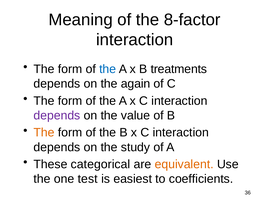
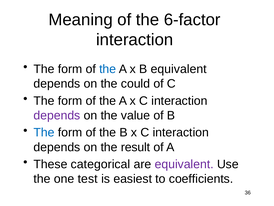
8-factor: 8-factor -> 6-factor (192, 20)
B treatments: treatments -> equivalent (179, 69)
again: again -> could (136, 84)
The colour: orange -> blue (44, 132)
study: study -> result (136, 147)
equivalent colour: orange -> purple (184, 164)
